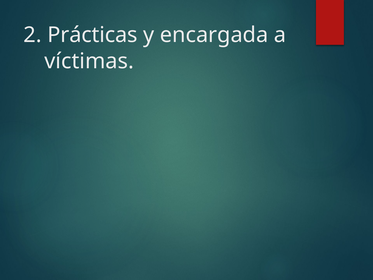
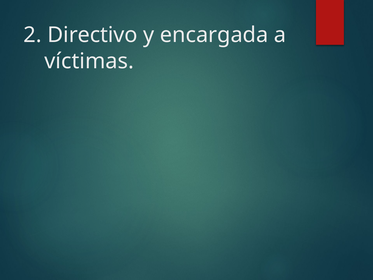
Prácticas: Prácticas -> Directivo (93, 35)
